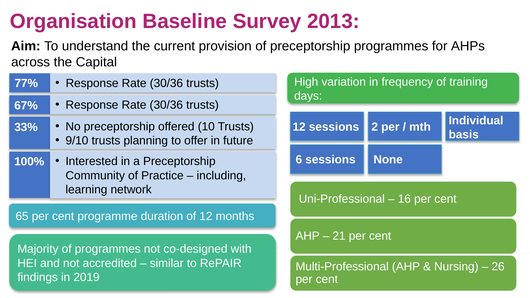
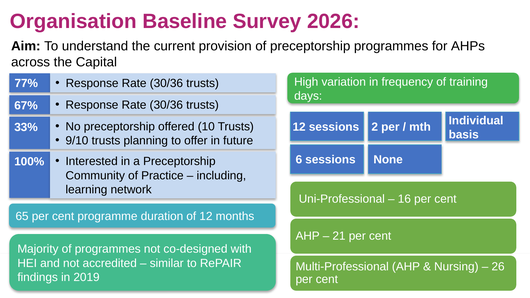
2013: 2013 -> 2026 (333, 21)
